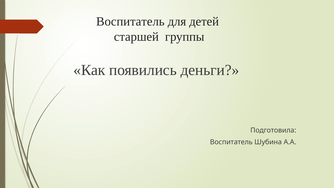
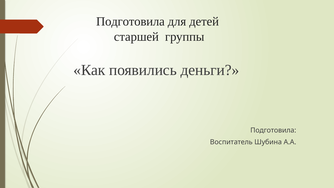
Воспитатель: Воспитатель -> Подготовила (130, 22)
